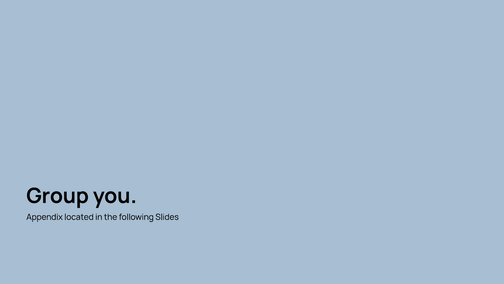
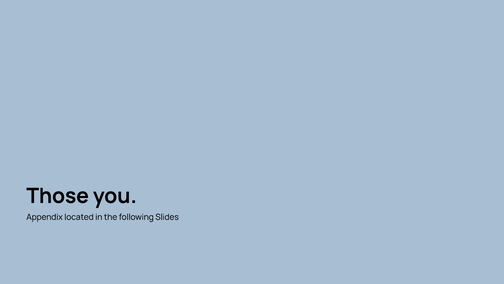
Group: Group -> Those (58, 196)
